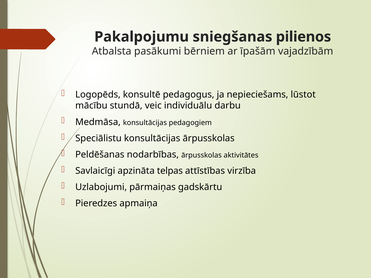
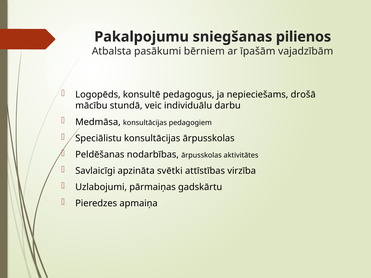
lūstot: lūstot -> drošā (303, 95)
telpas: telpas -> svētki (170, 171)
